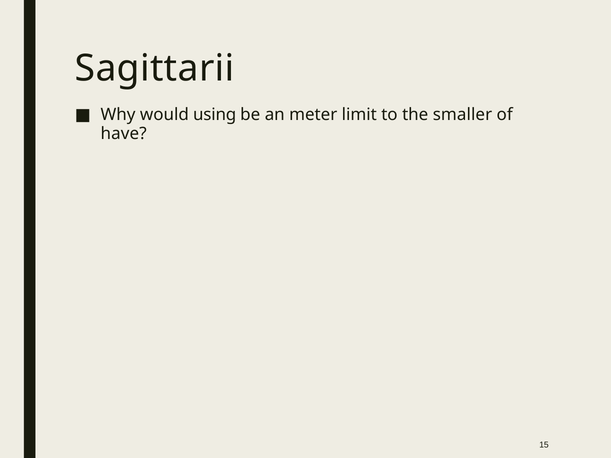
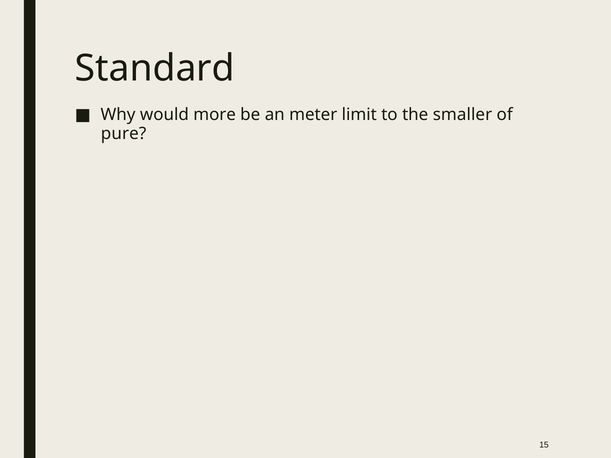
Sagittarii: Sagittarii -> Standard (155, 69)
using: using -> more (215, 115)
have: have -> pure (124, 134)
